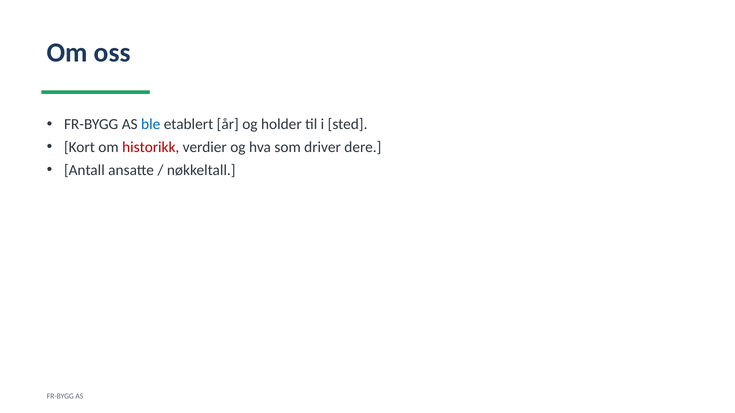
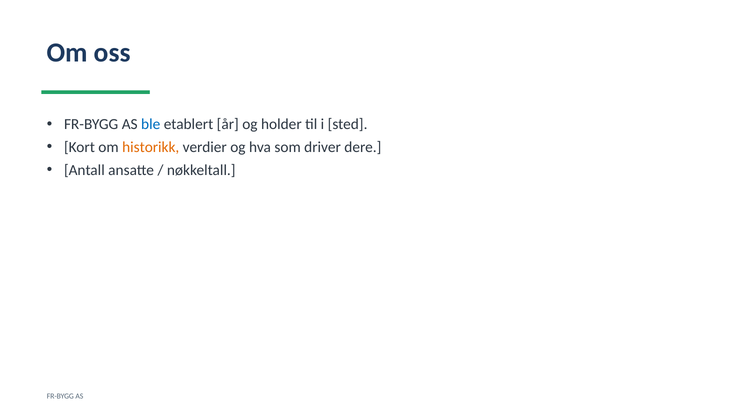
historikk colour: red -> orange (151, 147)
